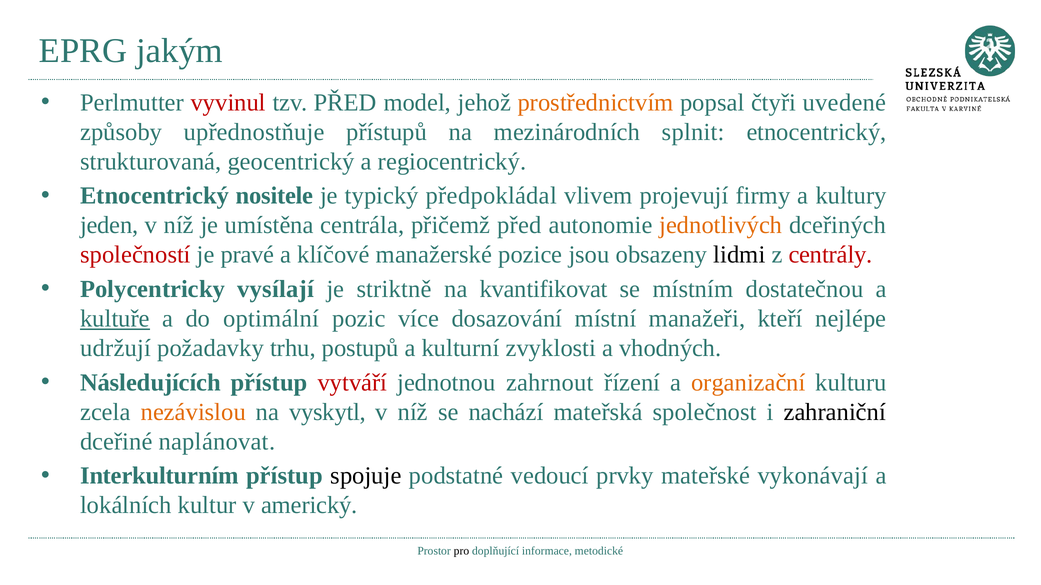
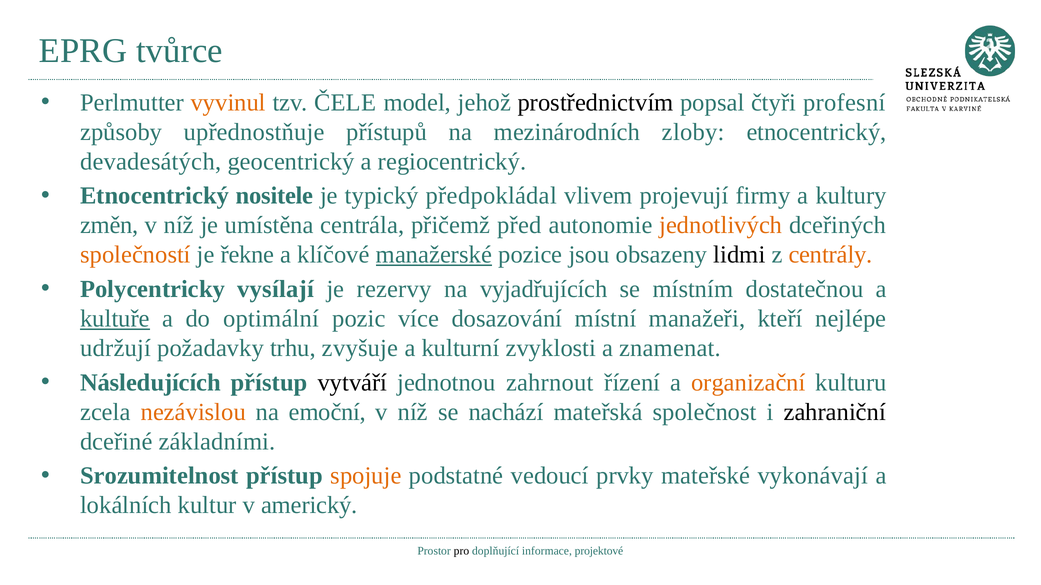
jakým: jakým -> tvůrce (180, 51)
vyvinul colour: red -> orange (228, 103)
tzv PŘED: PŘED -> ČELE (345, 103)
prostřednictvím colour: orange -> black (596, 103)
uvedené: uvedené -> profesní (844, 103)
splnit: splnit -> zloby (693, 132)
strukturovaná: strukturovaná -> devadesátých (151, 162)
jeden: jeden -> změn (109, 225)
společností colour: red -> orange (135, 255)
pravé: pravé -> řekne (248, 255)
manažerské underline: none -> present (434, 255)
centrály colour: red -> orange (831, 255)
striktně: striktně -> rezervy (394, 289)
kvantifikovat: kvantifikovat -> vyjadřujících (544, 289)
postupů: postupů -> zvyšuje (360, 348)
vhodných: vhodných -> znamenat (670, 348)
vytváří colour: red -> black (352, 383)
vyskytl: vyskytl -> emoční (327, 412)
naplánovat: naplánovat -> základními (217, 442)
Interkulturním: Interkulturním -> Srozumitelnost (159, 476)
spojuje colour: black -> orange (366, 476)
metodické: metodické -> projektové (599, 552)
